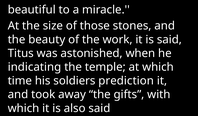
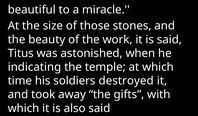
prediction: prediction -> destroyed (126, 81)
